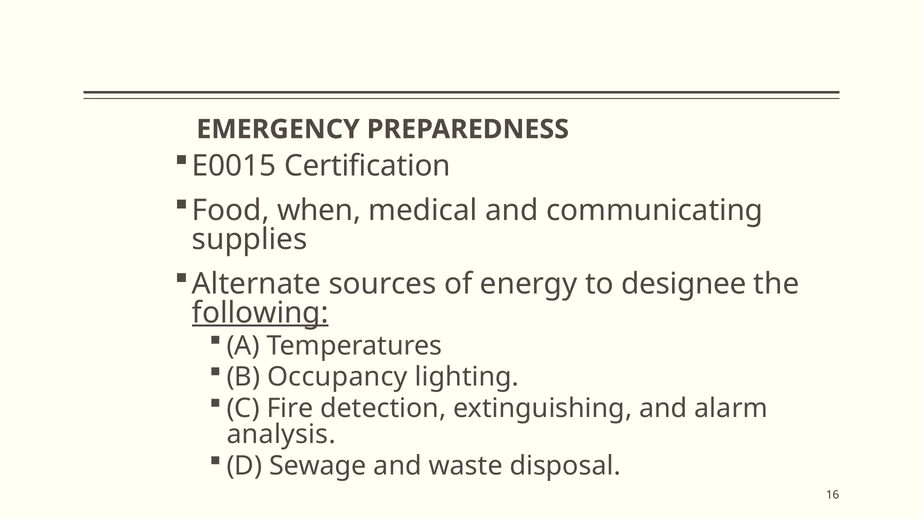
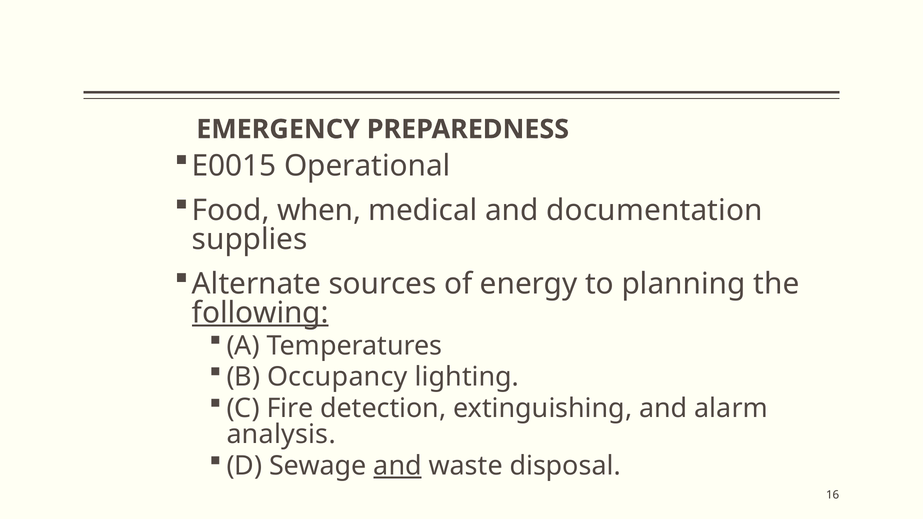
Certification: Certification -> Operational (367, 166)
communicating: communicating -> documentation (655, 210)
designee: designee -> planning (684, 284)
and underline: none -> present (398, 466)
